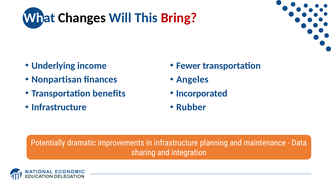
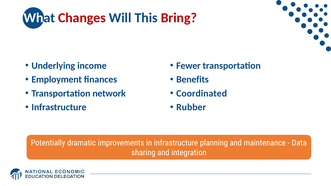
Changes colour: black -> red (82, 18)
Nonpartisan: Nonpartisan -> Employment (57, 80)
Angeles: Angeles -> Benefits (192, 80)
benefits: benefits -> network (109, 94)
Incorporated: Incorporated -> Coordinated (202, 94)
